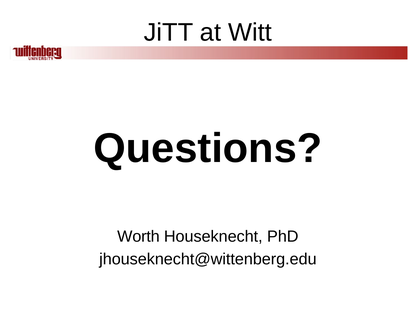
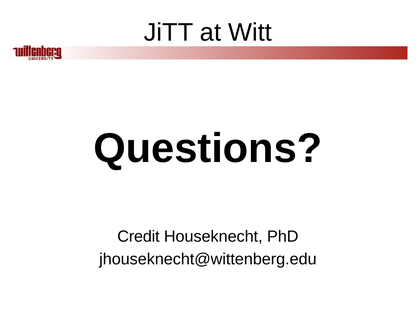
Worth: Worth -> Credit (138, 236)
